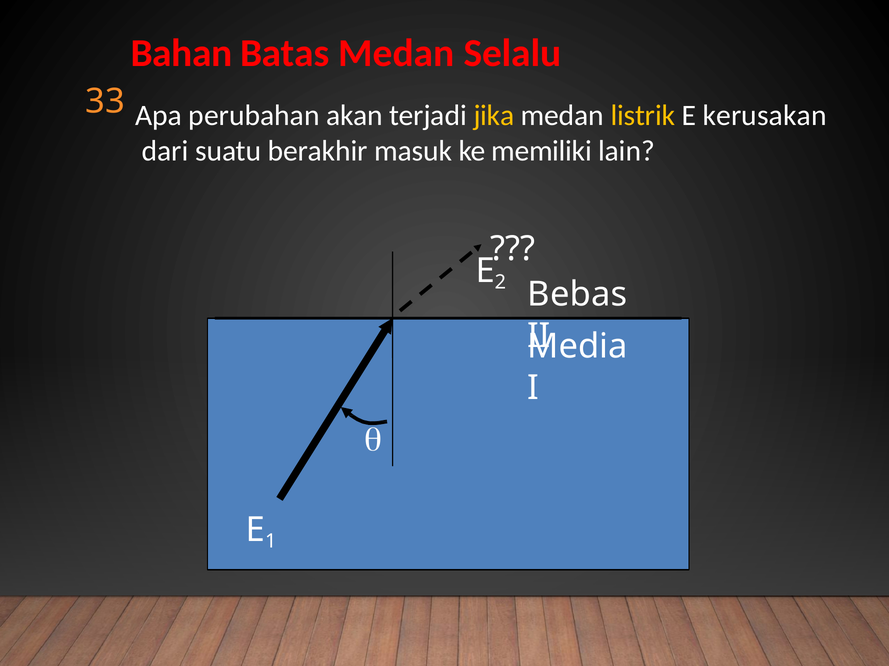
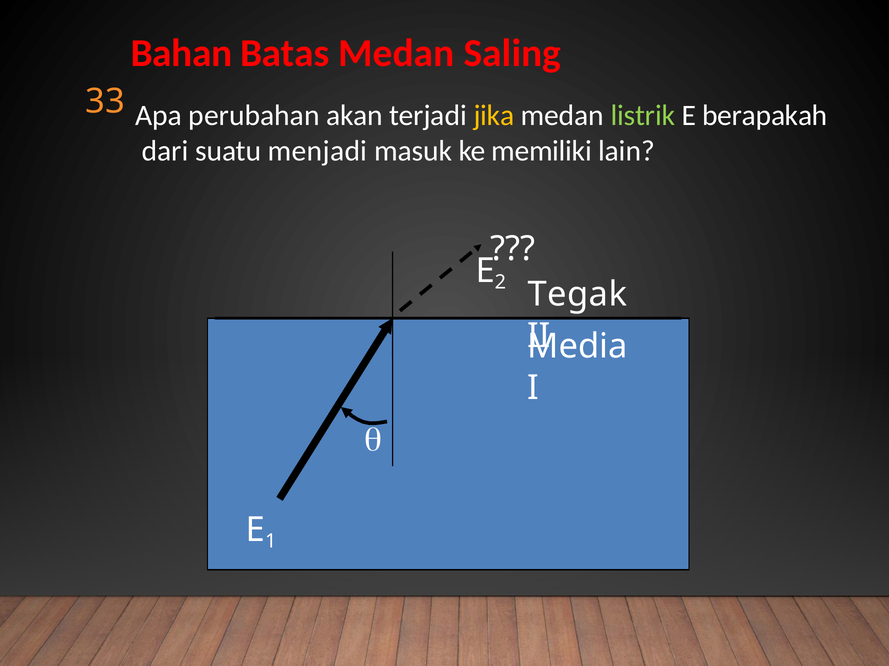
Selalu: Selalu -> Saling (512, 53)
listrik colour: yellow -> light green (643, 116)
kerusakan: kerusakan -> berapakah (765, 116)
berakhir: berakhir -> menjadi (317, 151)
Bebas: Bebas -> Tegak (577, 295)
